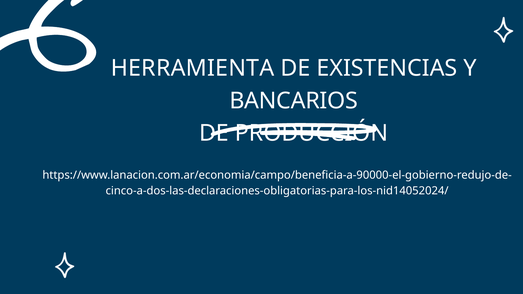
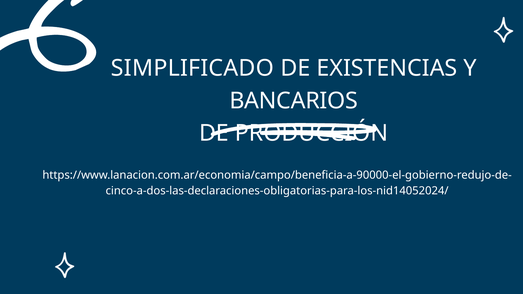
HERRAMIENTA: HERRAMIENTA -> SIMPLIFICADO (192, 68)
